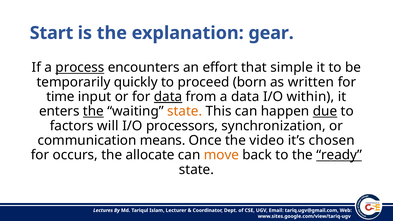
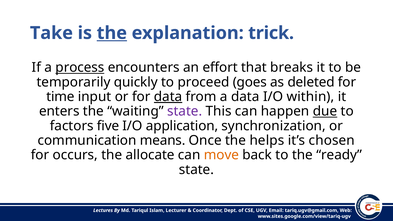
Start: Start -> Take (51, 33)
the underline: none -> present (112, 33)
gear: gear -> trick (271, 33)
simple: simple -> breaks (292, 68)
born: born -> goes (250, 82)
written: written -> deleted (311, 82)
the underline: present -> none (93, 111)
state colour: orange -> purple (185, 111)
will: will -> five (108, 126)
processors: processors -> application (182, 126)
video: video -> helps (267, 140)
ready underline: present -> none (339, 155)
